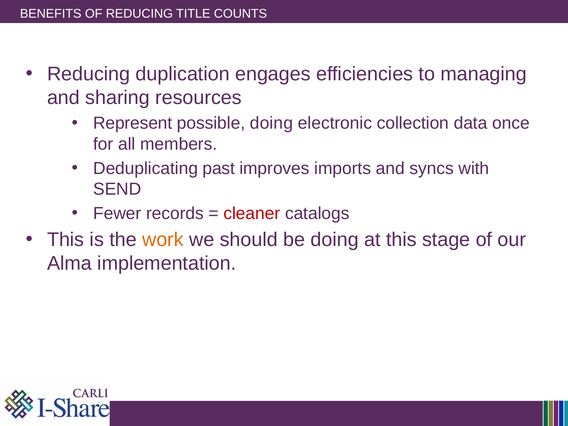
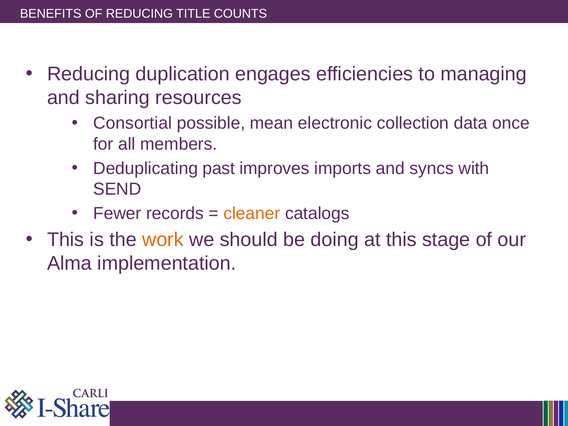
Represent: Represent -> Consortial (133, 123)
possible doing: doing -> mean (272, 123)
cleaner colour: red -> orange (252, 213)
